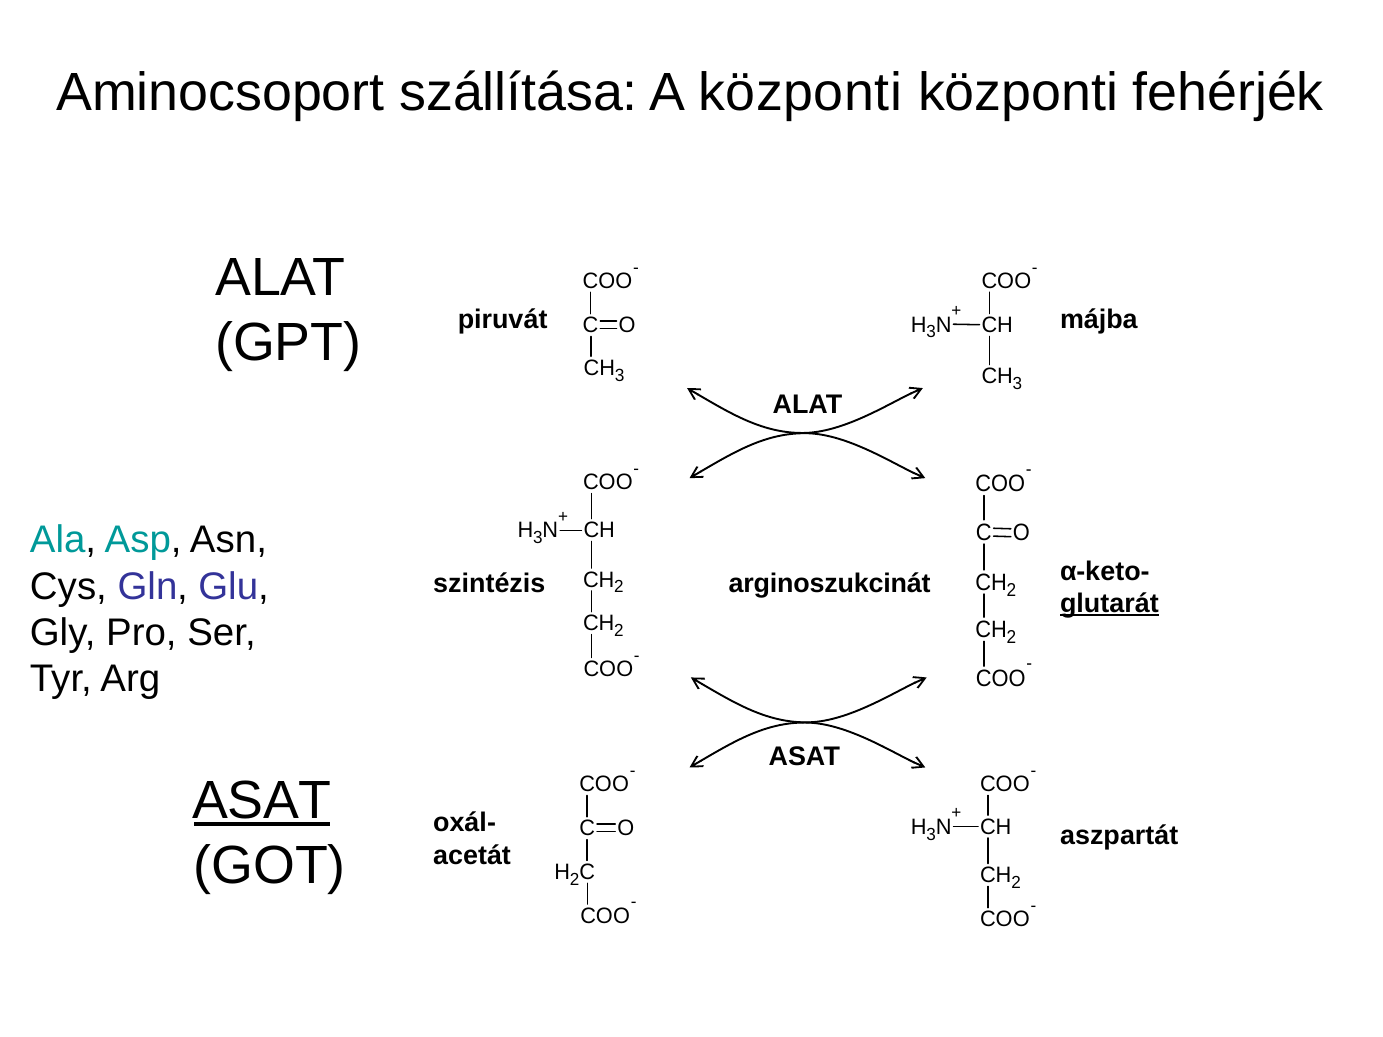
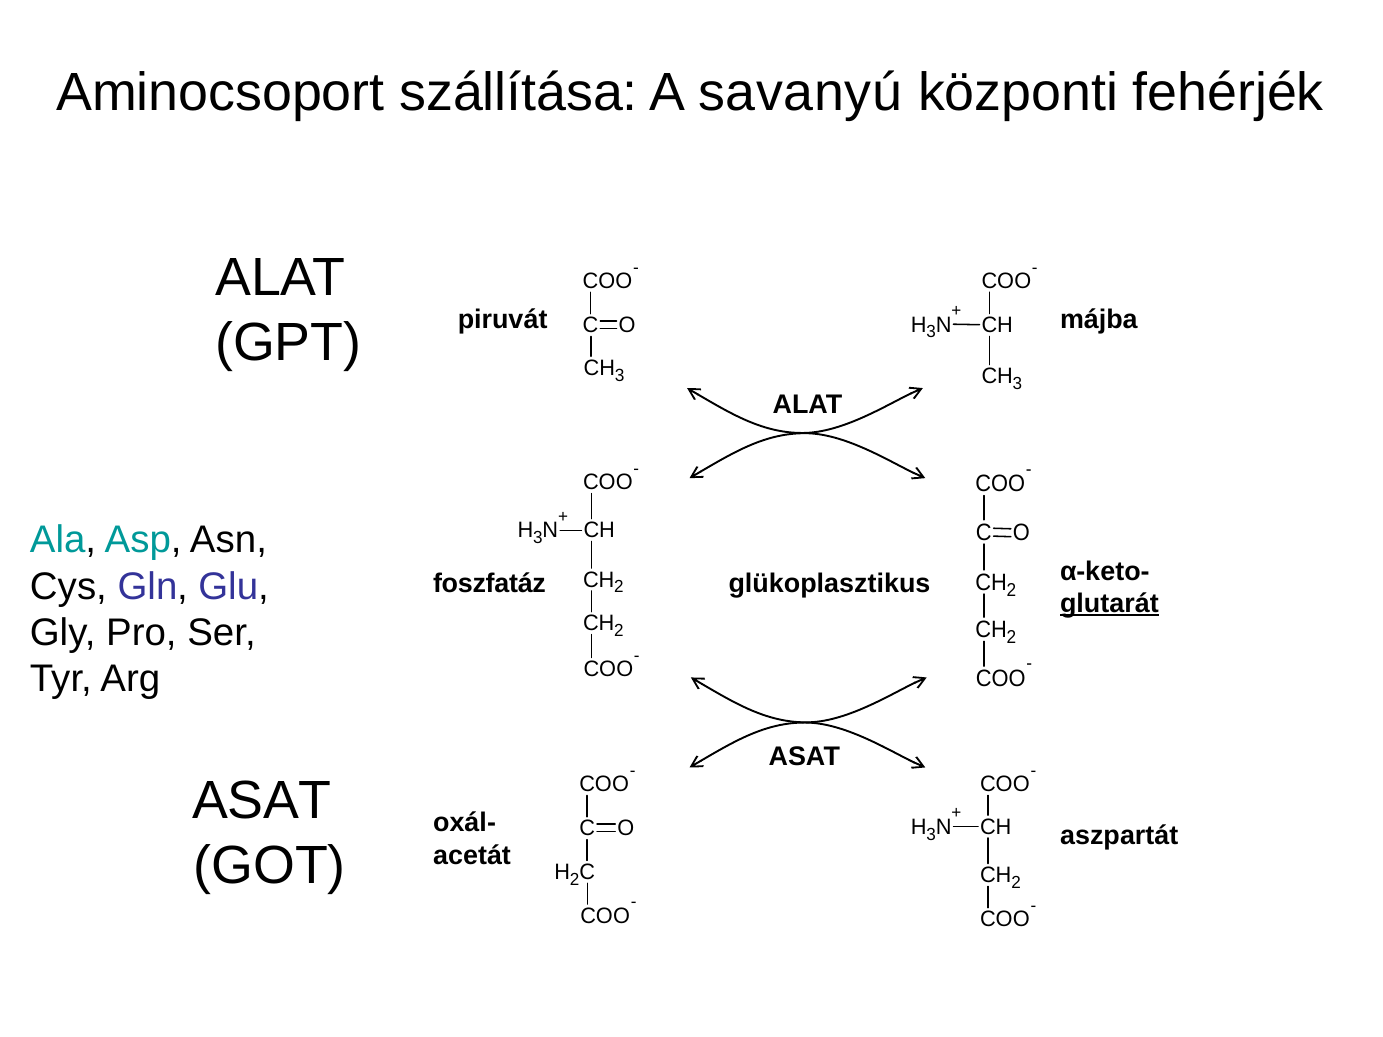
A központi: központi -> savanyú (800, 93)
szintézis: szintézis -> foszfatáz (489, 584)
arginoszukcinát: arginoszukcinát -> glükoplasztikus (829, 584)
ASAT underline: present -> none (262, 801)
